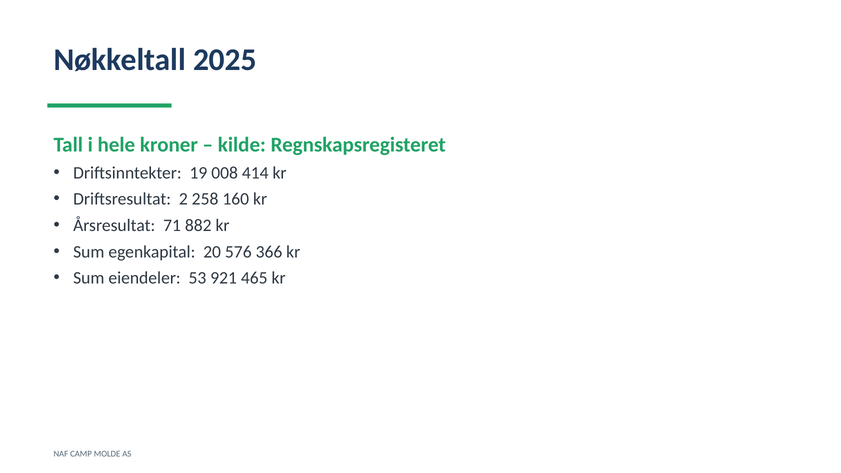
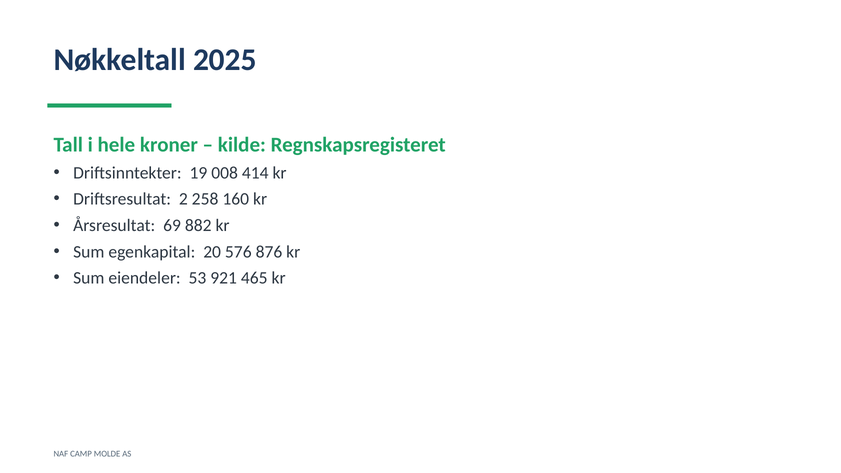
71: 71 -> 69 (172, 226)
366: 366 -> 876 (269, 252)
